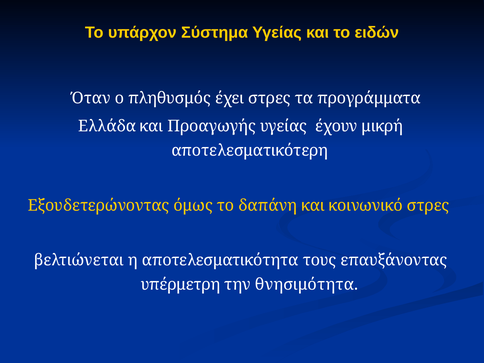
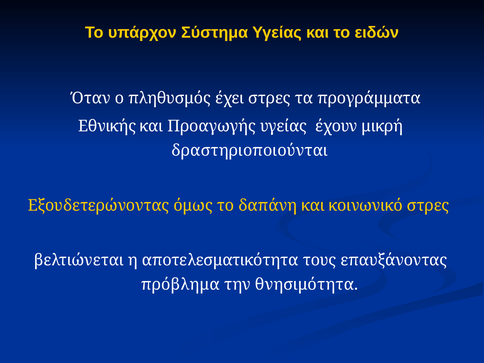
Ελλάδα: Ελλάδα -> Εθνικής (107, 126)
αποτελεσματικότερη: αποτελεσματικότερη -> δραστηριοποιούνται (250, 151)
υπέρμετρη: υπέρμετρη -> πρόβλημα (180, 284)
